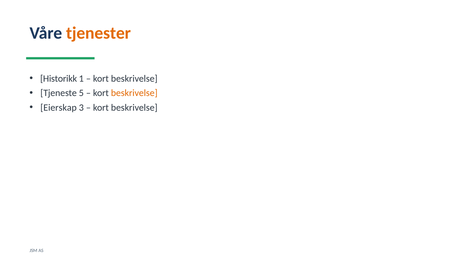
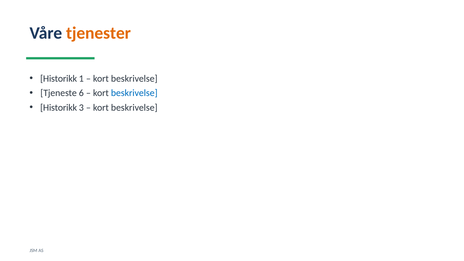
5: 5 -> 6 (81, 93)
beskrivelse colour: orange -> blue (134, 93)
Eierskap: Eierskap -> Historikk (59, 108)
